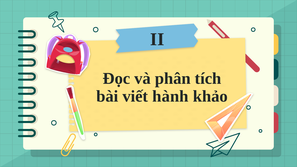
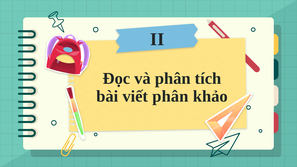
viết hành: hành -> phân (170, 96)
